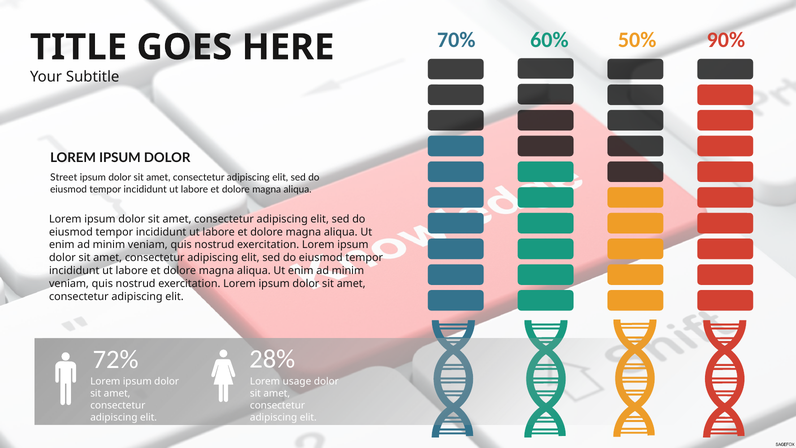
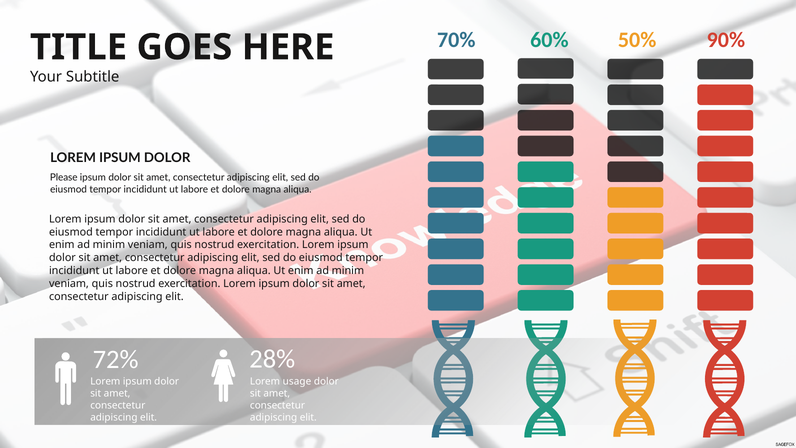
Street: Street -> Please (64, 177)
